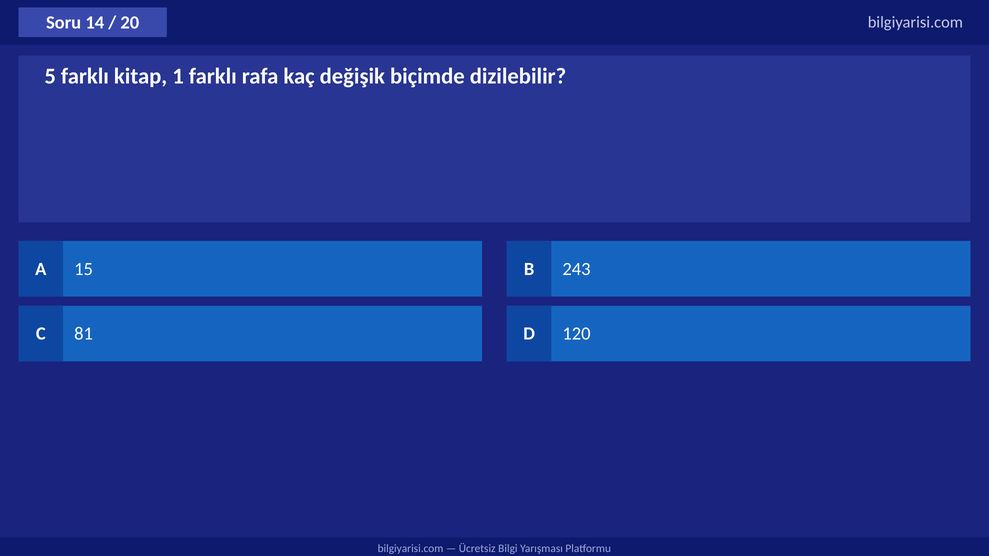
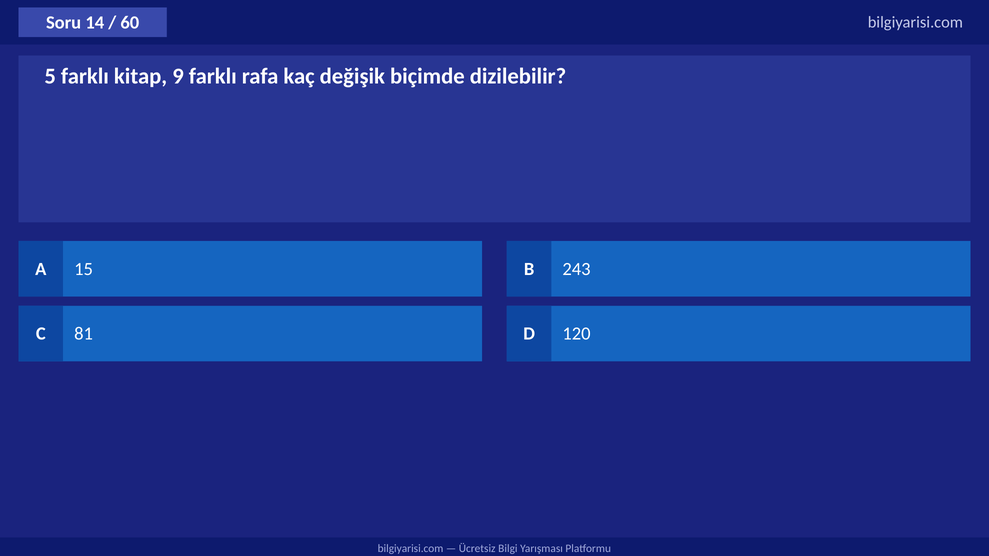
20: 20 -> 60 (130, 23)
1: 1 -> 9 (178, 76)
